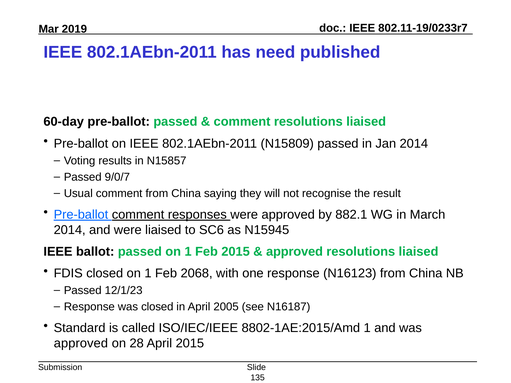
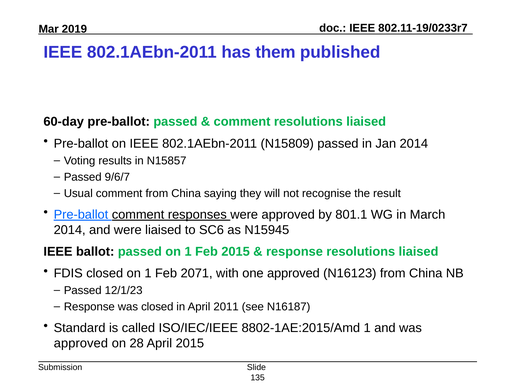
need: need -> them (275, 52)
9/0/7: 9/0/7 -> 9/6/7 (117, 177)
882.1: 882.1 -> 801.1 (351, 215)
approved: approved -> response (294, 252)
2068: 2068 -> 2071 (197, 273)
one response: response -> approved (293, 273)
2005: 2005 -> 2011 (226, 307)
